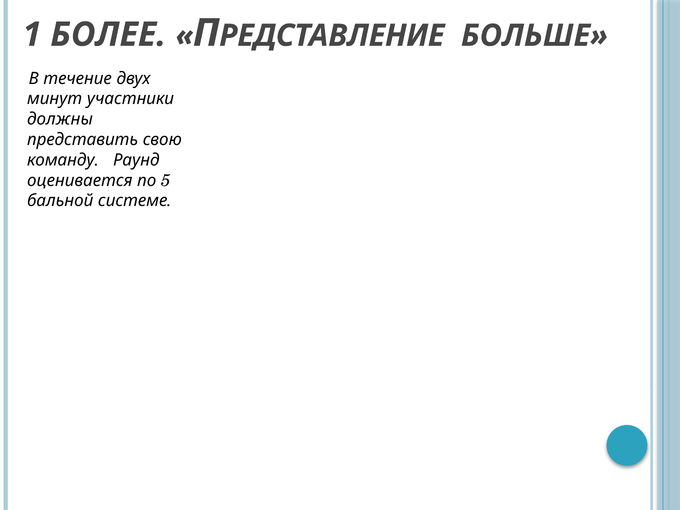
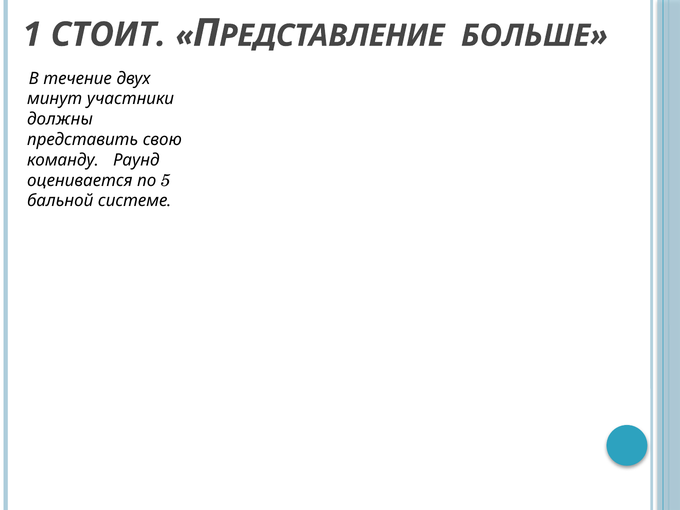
БОЛЕЕ: БОЛЕЕ -> СТОИТ (108, 35)
